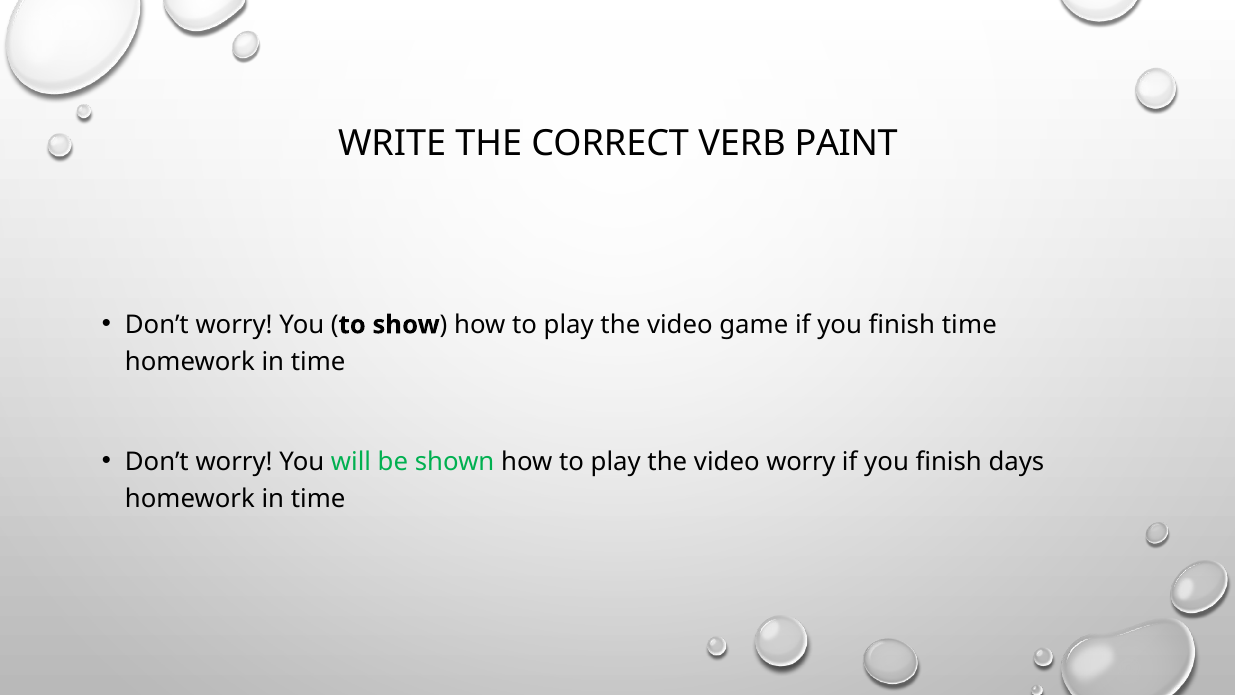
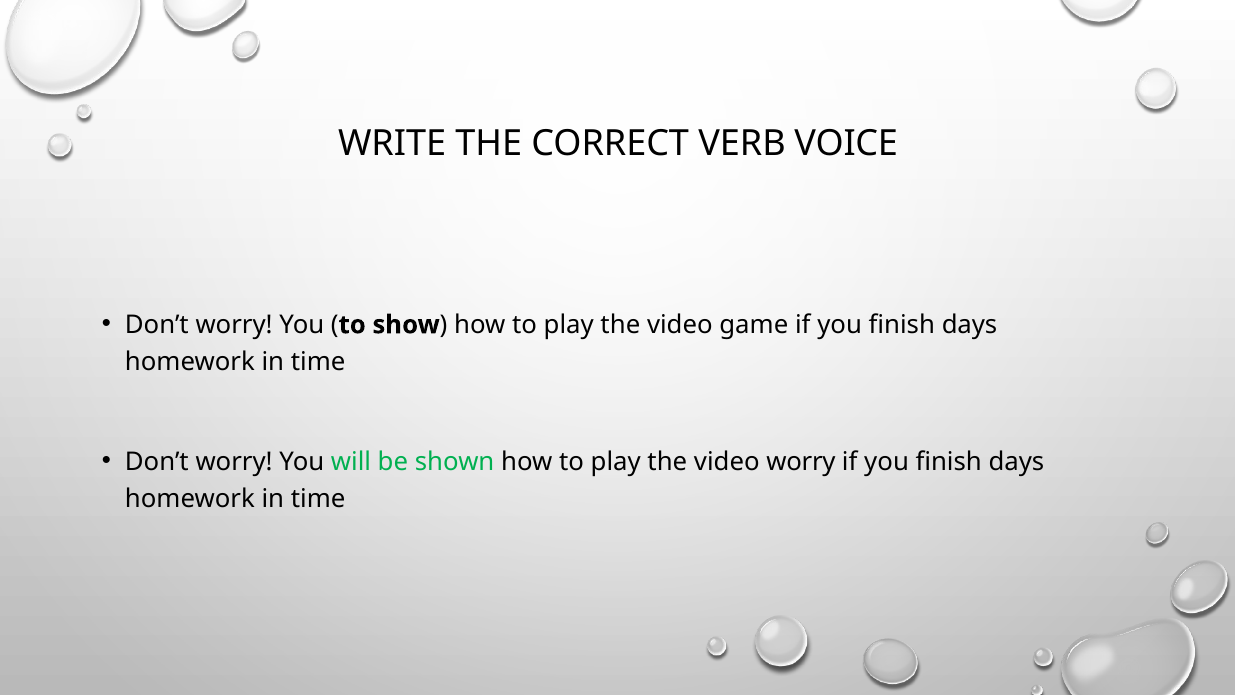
PAINT: PAINT -> VOICE (846, 143)
time: time -> days (969, 325)
